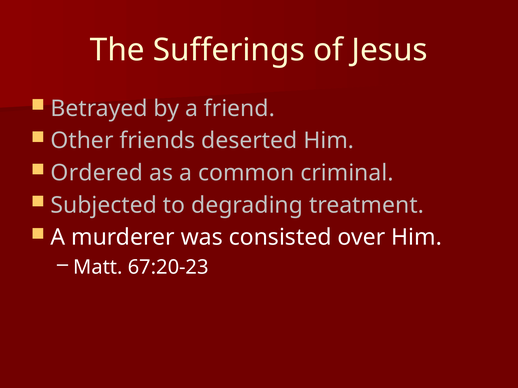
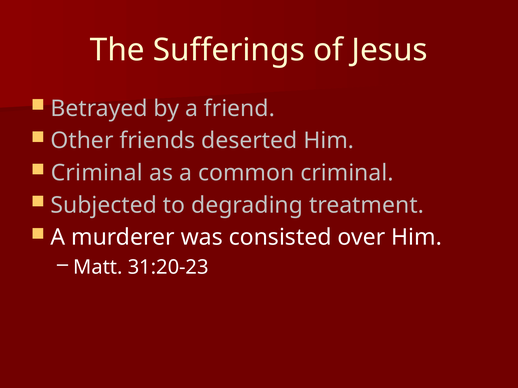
Ordered: Ordered -> Criminal (97, 173)
67:20-23: 67:20-23 -> 31:20-23 (168, 267)
